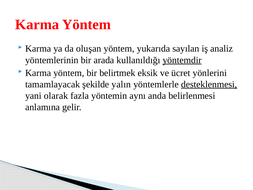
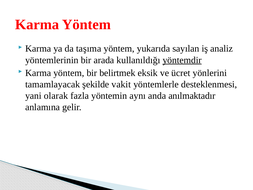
oluşan: oluşan -> taşıma (89, 49)
yalın: yalın -> vakit (121, 84)
desteklenmesi underline: present -> none (209, 84)
belirlenmesi: belirlenmesi -> anılmaktadır (192, 96)
